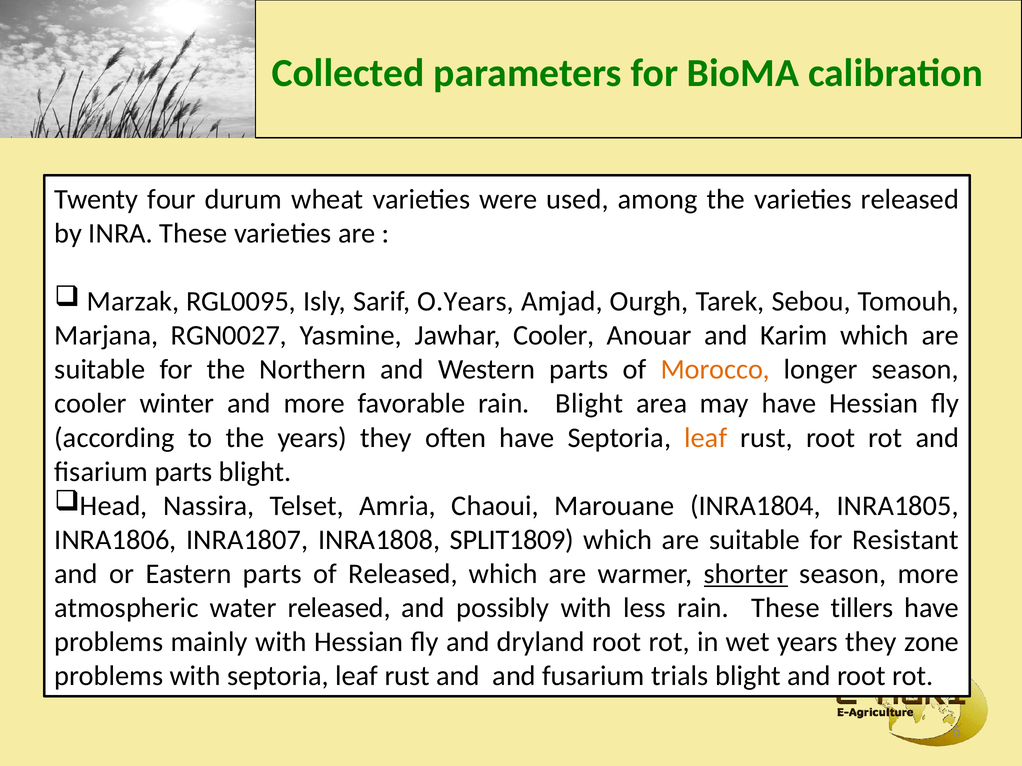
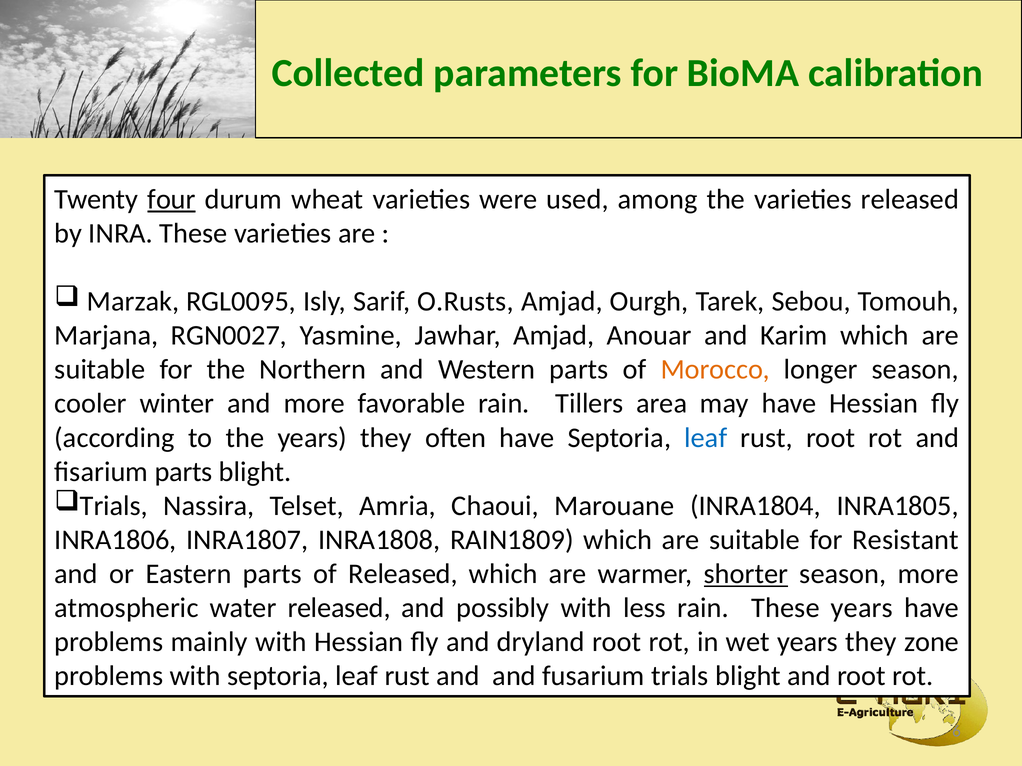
four underline: none -> present (172, 199)
O.Years: O.Years -> O.Rusts (466, 302)
Jawhar Cooler: Cooler -> Amjad (554, 336)
rain Blight: Blight -> Tillers (589, 404)
leaf colour: orange -> blue (706, 438)
Head: Head -> Trials (114, 506)
SPLIT1809: SPLIT1809 -> RAIN1809 (512, 540)
These tillers: tillers -> years (862, 608)
